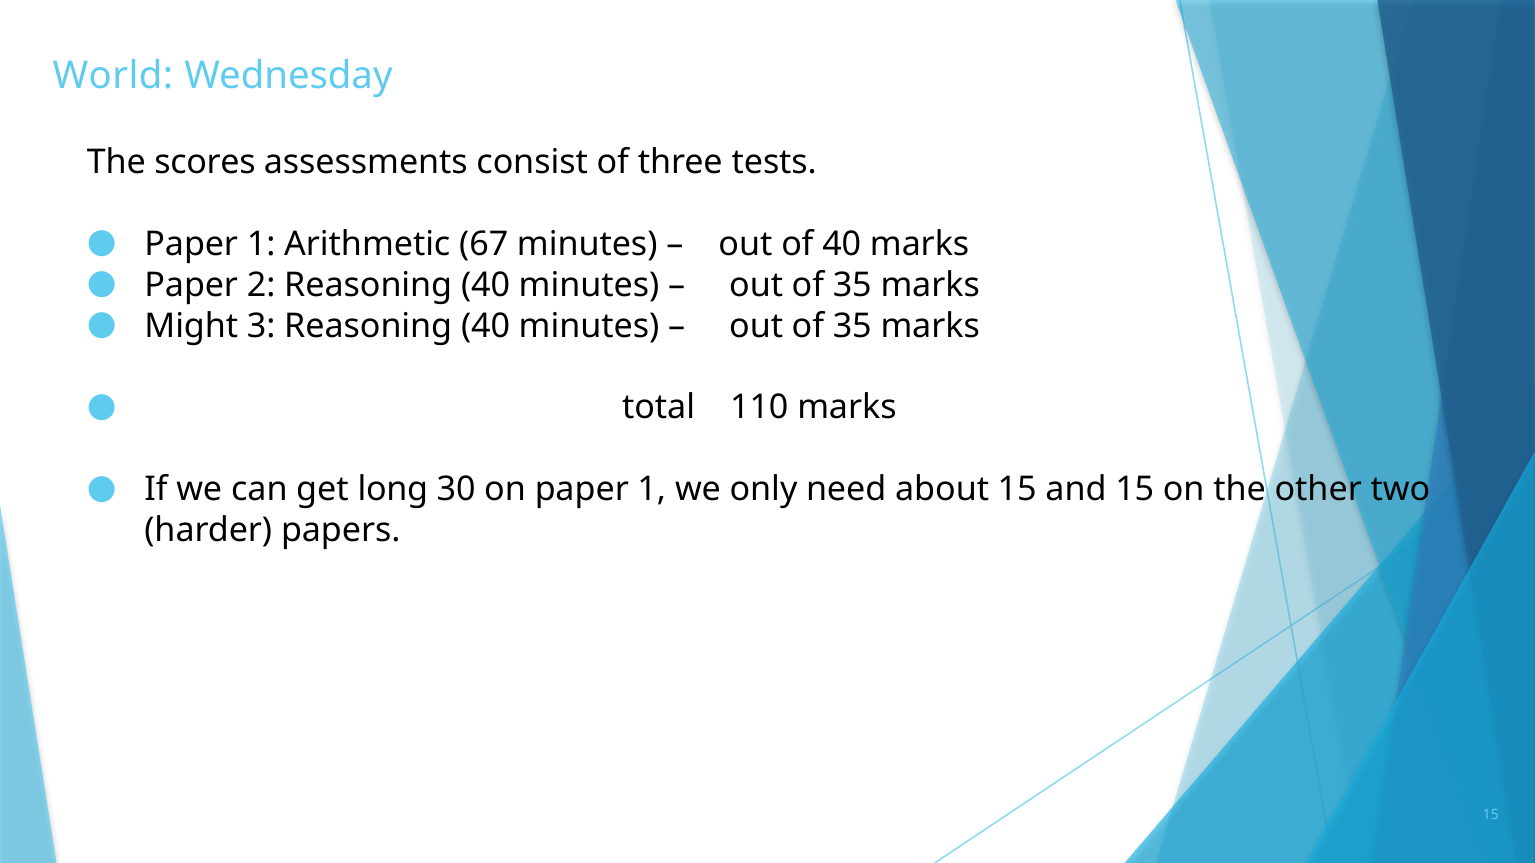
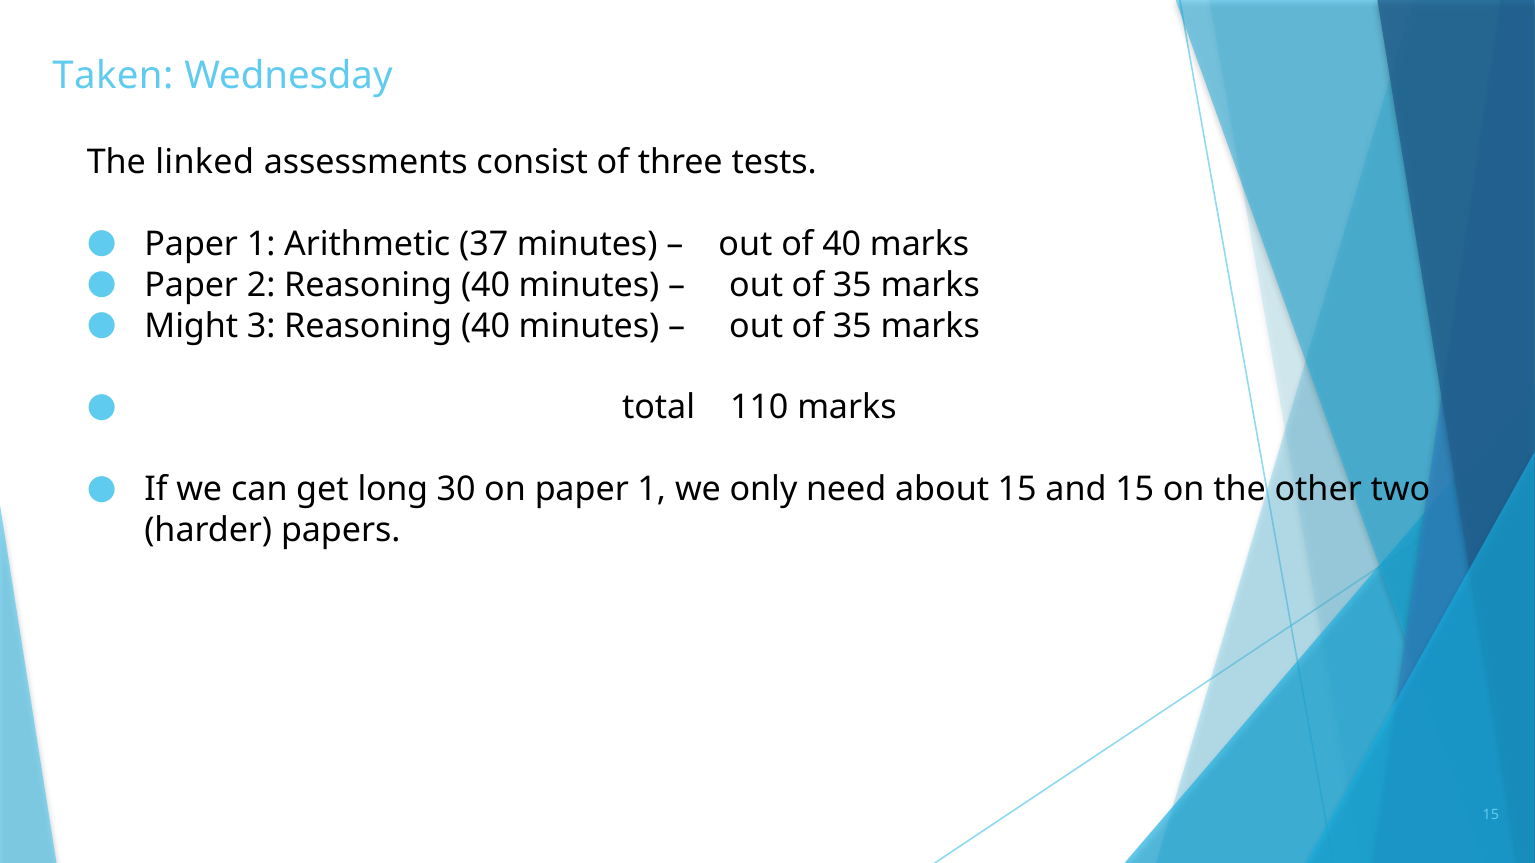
World: World -> Taken (113, 76)
scores: scores -> linked (205, 162)
67: 67 -> 37 (484, 244)
